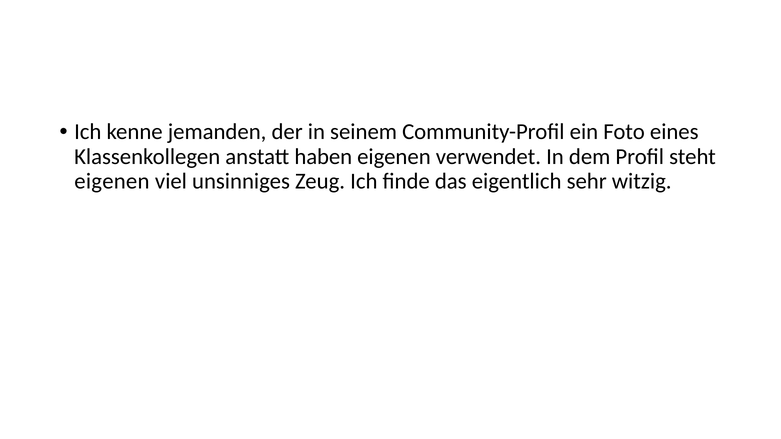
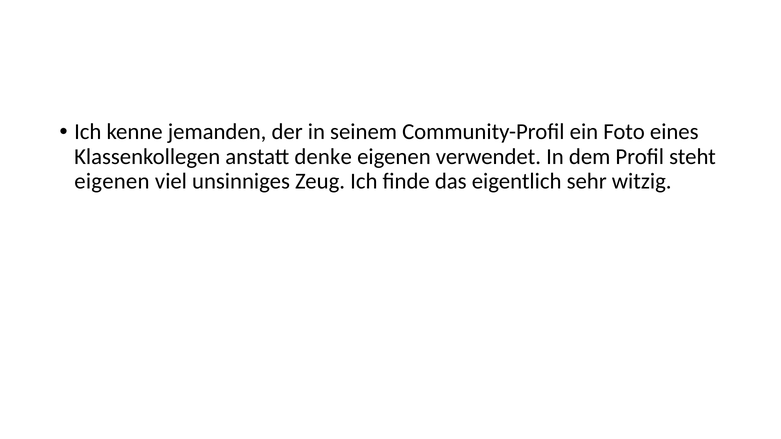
haben: haben -> denke (323, 157)
